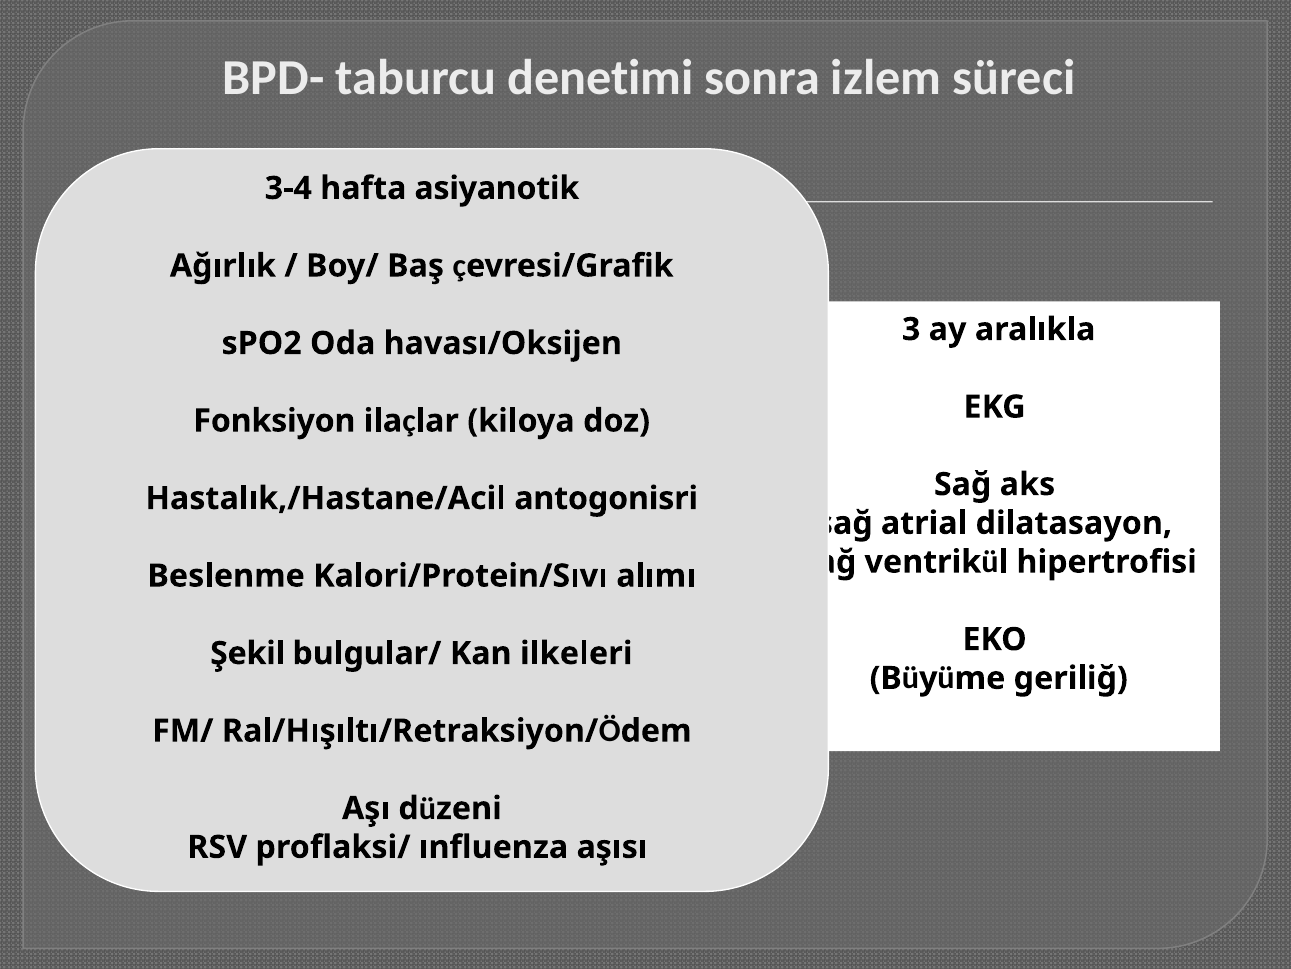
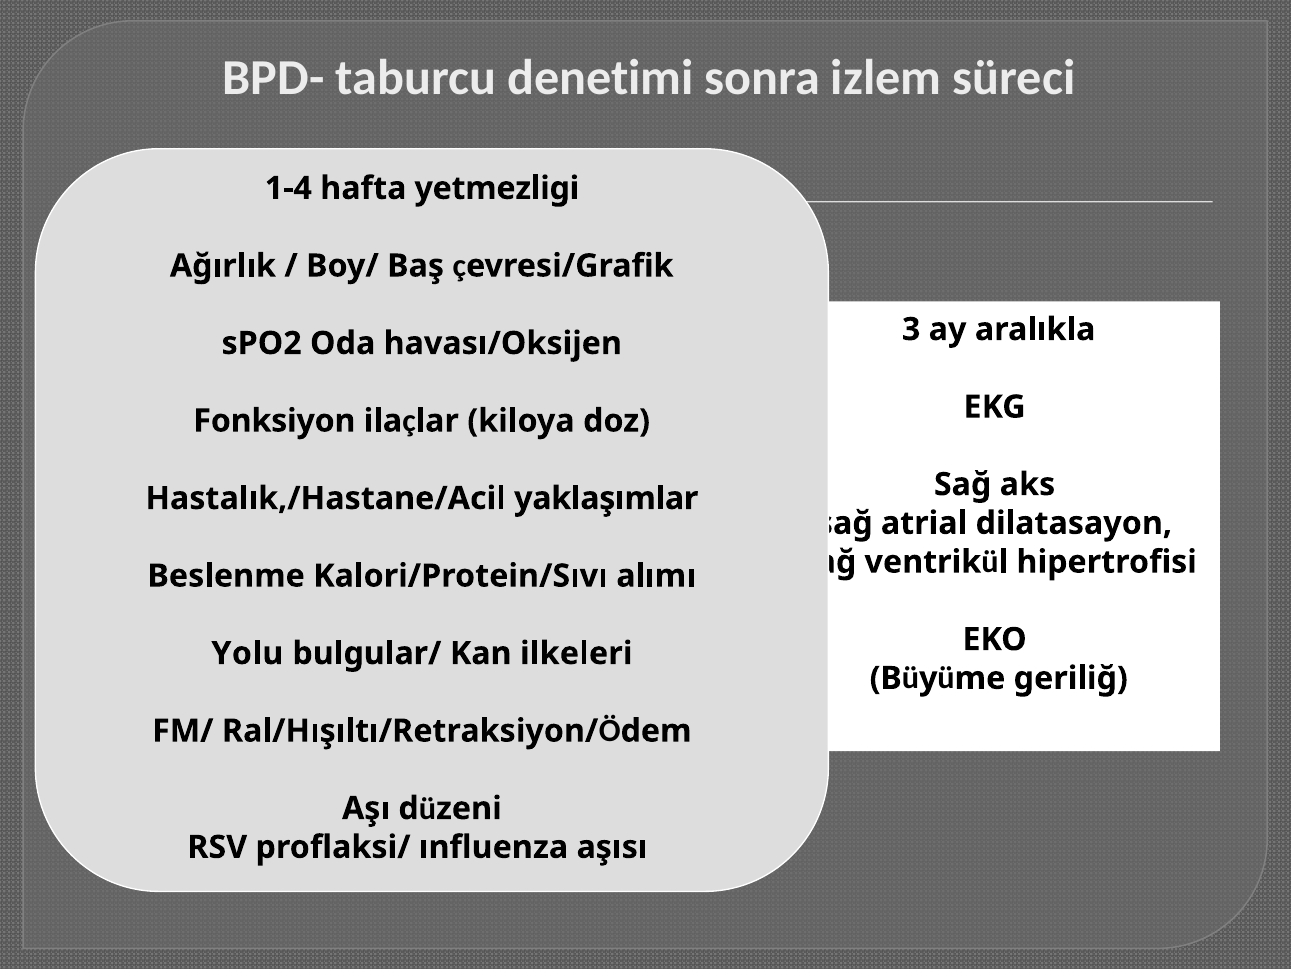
3-4: 3-4 -> 1-4 (288, 188)
asiyanotik: asiyanotik -> yetmezligi (497, 188)
antogonisri: antogonisri -> yaklaşımlar (606, 498)
Şekil: Şekil -> Yolu (247, 653)
